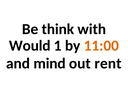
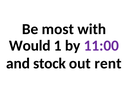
think: think -> most (58, 29)
11:00 colour: orange -> purple (101, 46)
mind: mind -> stock (50, 63)
